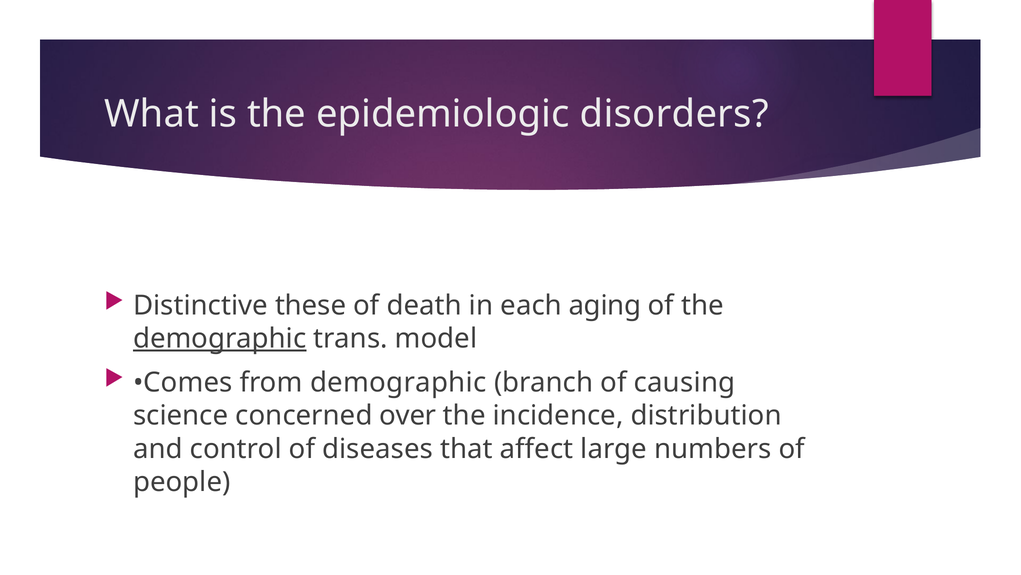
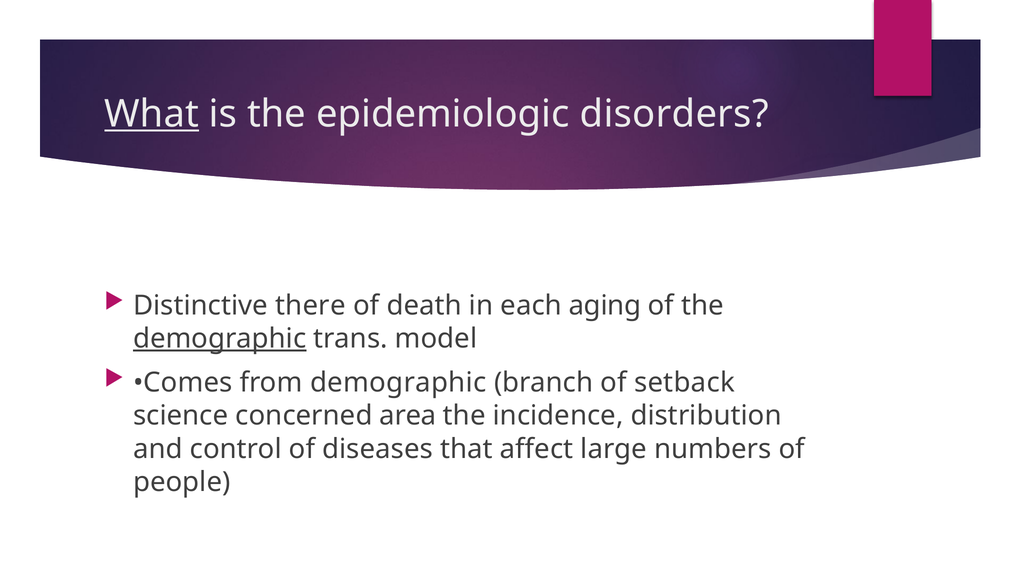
What underline: none -> present (152, 114)
these: these -> there (310, 305)
causing: causing -> setback (685, 382)
over: over -> area (408, 415)
